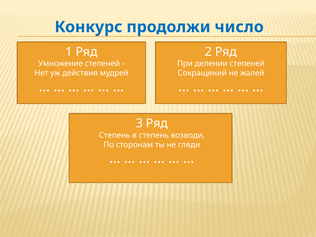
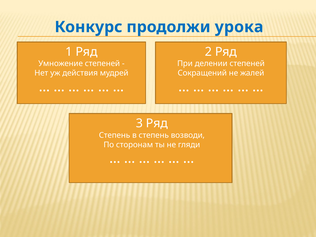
число: число -> урока (239, 27)
